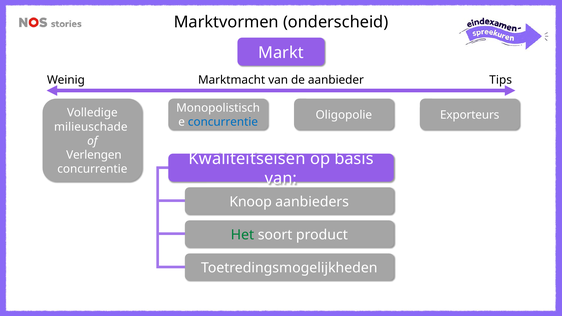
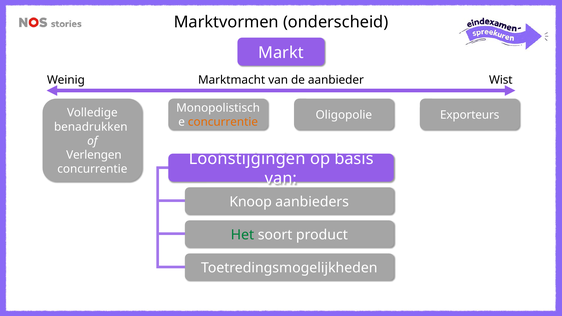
Tips: Tips -> Wist (501, 80)
concurrentie colour: blue -> orange (223, 122)
milieuschade: milieuschade -> benadrukken (91, 127)
Kwaliteitseisen: Kwaliteitseisen -> Loonstijgingen (247, 159)
